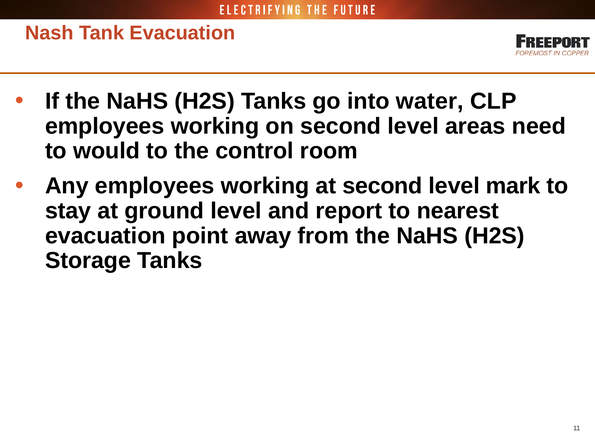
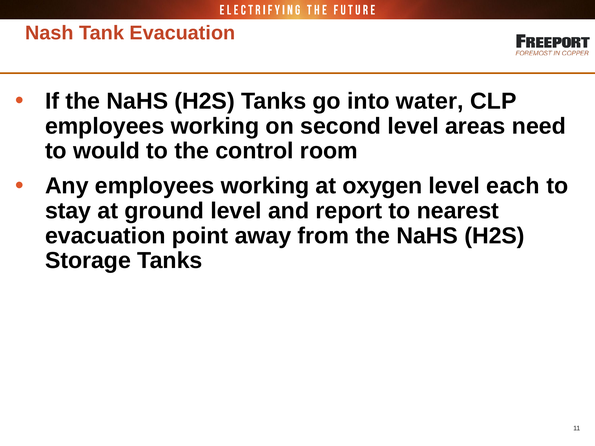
at second: second -> oxygen (382, 186)
mark: mark -> each (513, 186)
